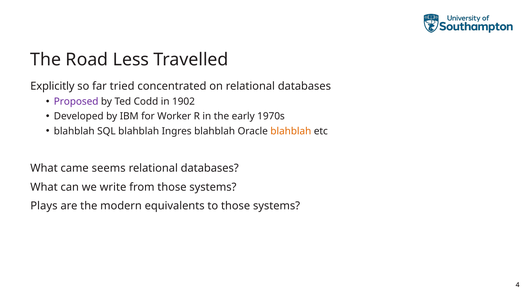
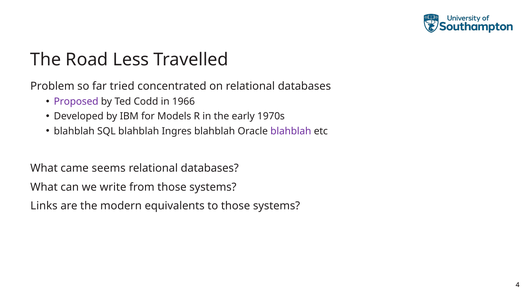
Explicitly: Explicitly -> Problem (52, 86)
1902: 1902 -> 1966 (184, 102)
Worker: Worker -> Models (174, 116)
blahblah colour: orange -> purple (291, 131)
Plays: Plays -> Links (44, 206)
